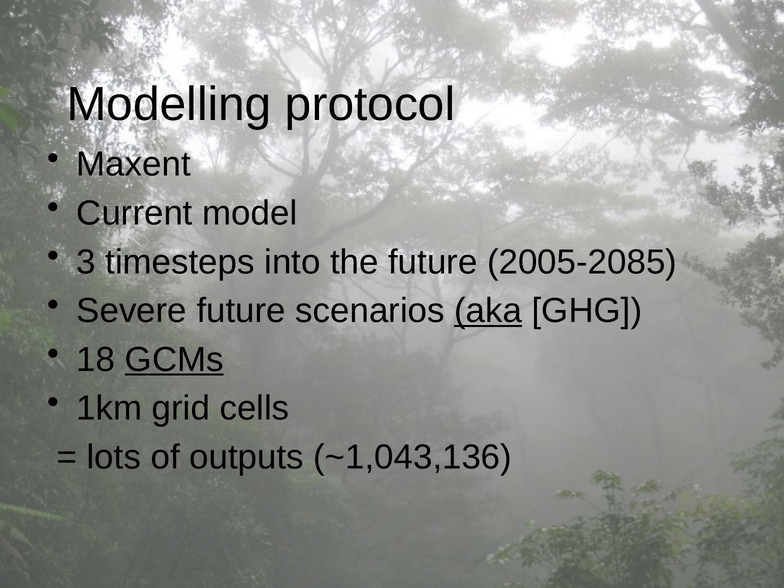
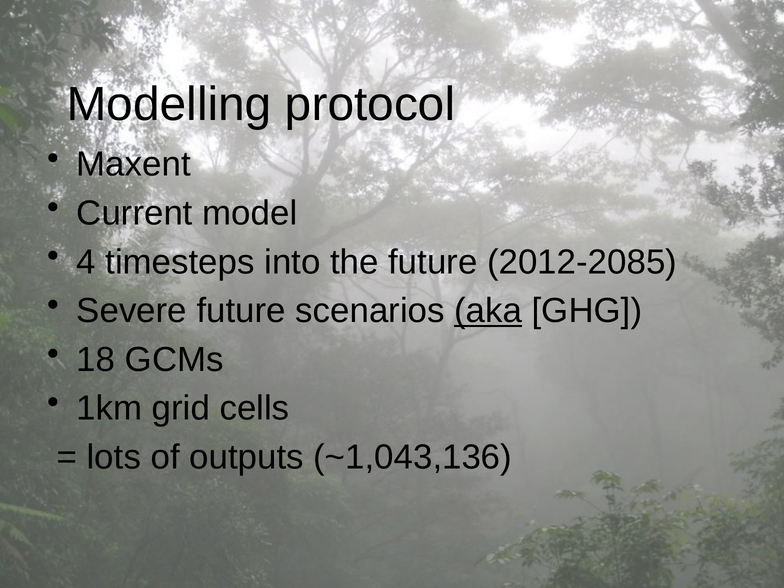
3: 3 -> 4 (86, 262)
2005-2085: 2005-2085 -> 2012-2085 (582, 262)
GCMs underline: present -> none (174, 360)
